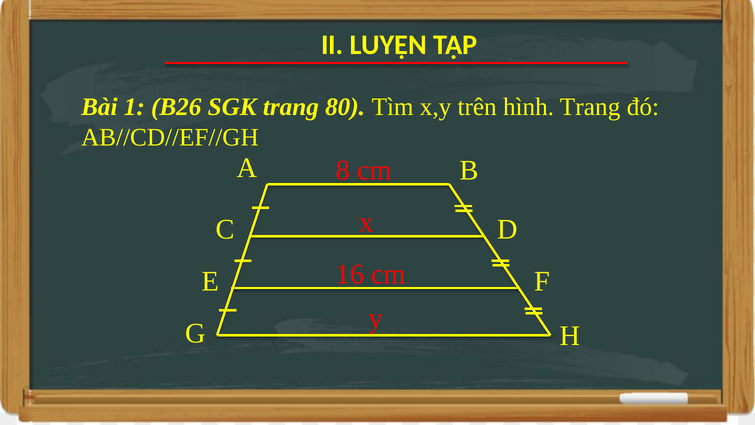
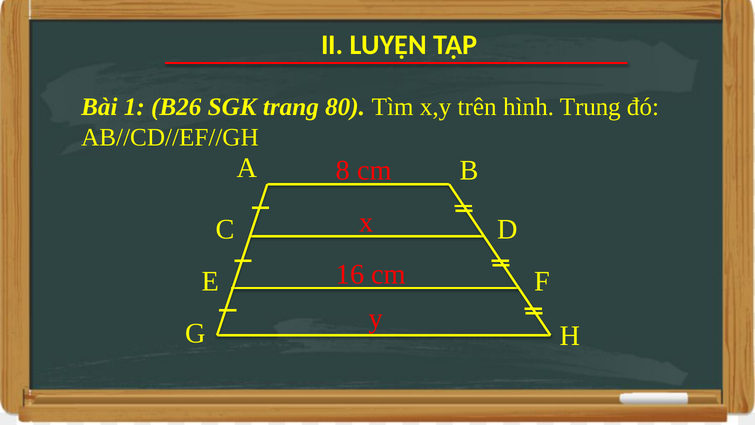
hình Trang: Trang -> Trung (590, 107)
